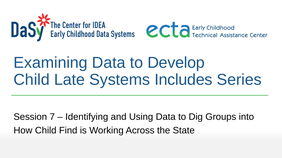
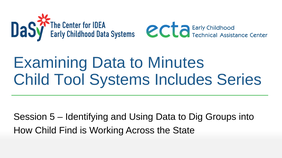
Develop: Develop -> Minutes (176, 63)
Late: Late -> Tool (69, 80)
7: 7 -> 5 (52, 117)
